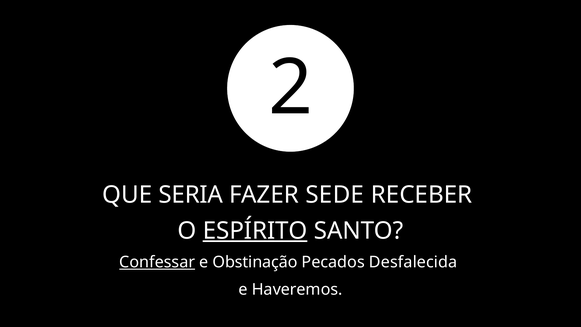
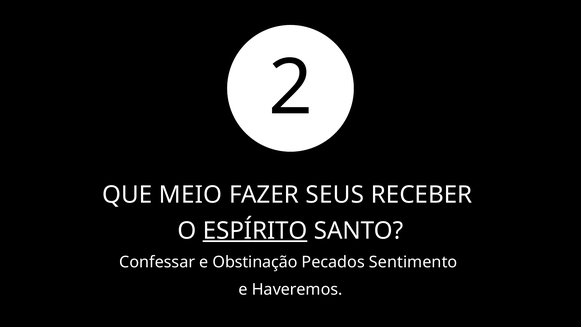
SERIA: SERIA -> MEIO (190, 195)
SEDE: SEDE -> SEUS (335, 195)
Confessar underline: present -> none (157, 262)
Desfalecida: Desfalecida -> Sentimento (413, 262)
